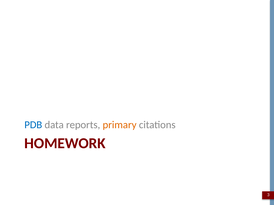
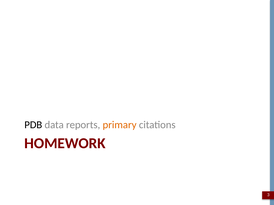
PDB colour: blue -> black (33, 125)
